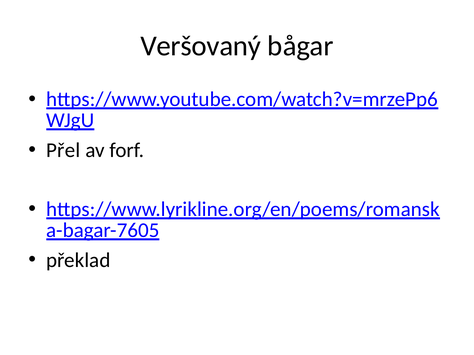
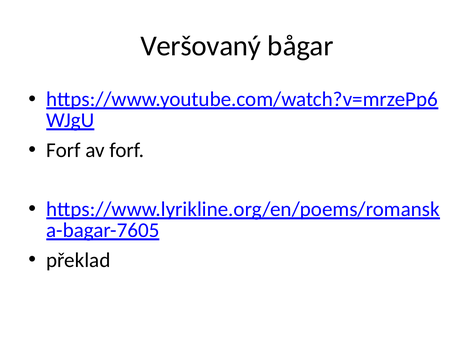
Přel: Přel -> Forf (63, 150)
